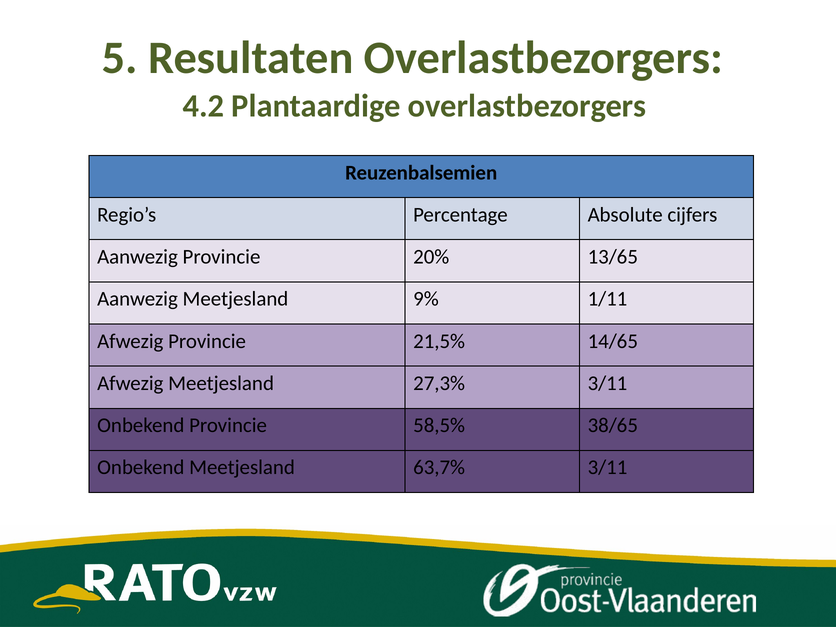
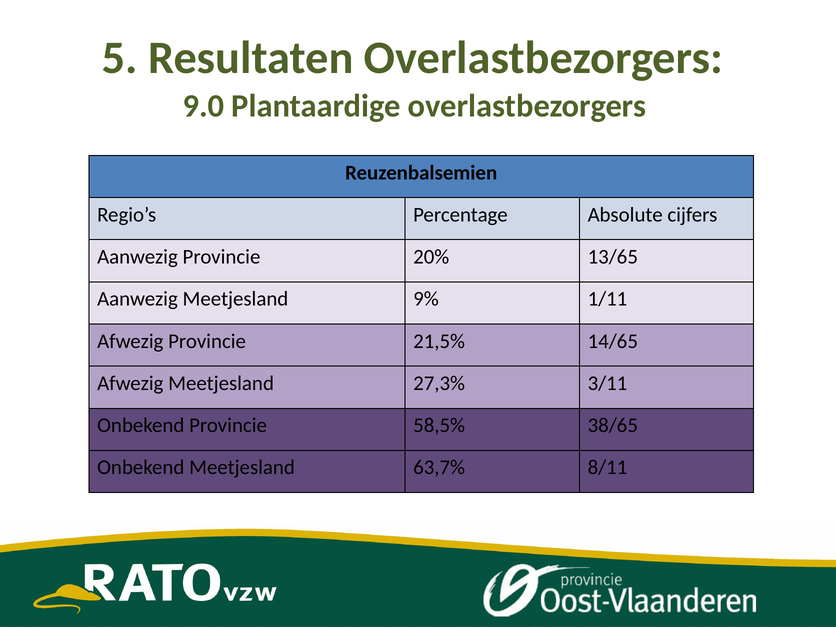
4.2: 4.2 -> 9.0 (203, 106)
63,7% 3/11: 3/11 -> 8/11 (607, 468)
